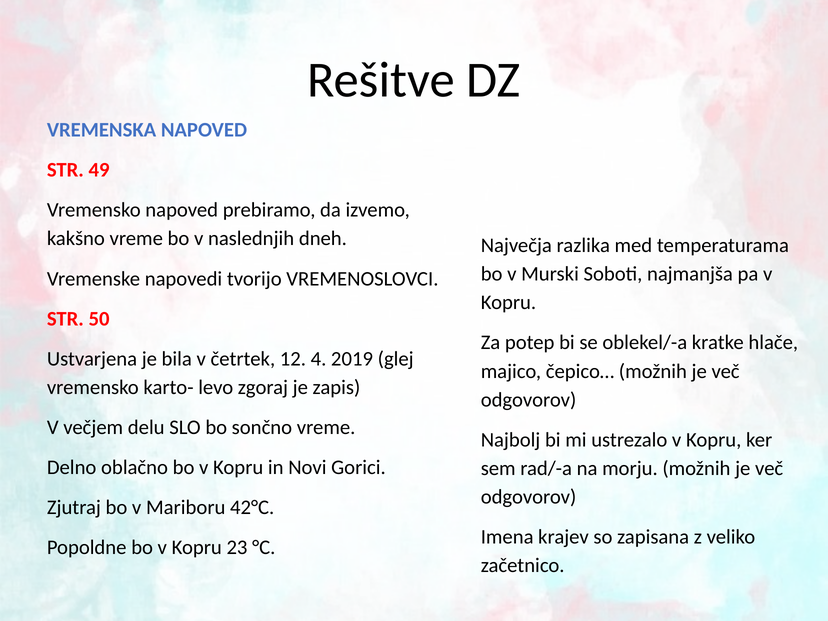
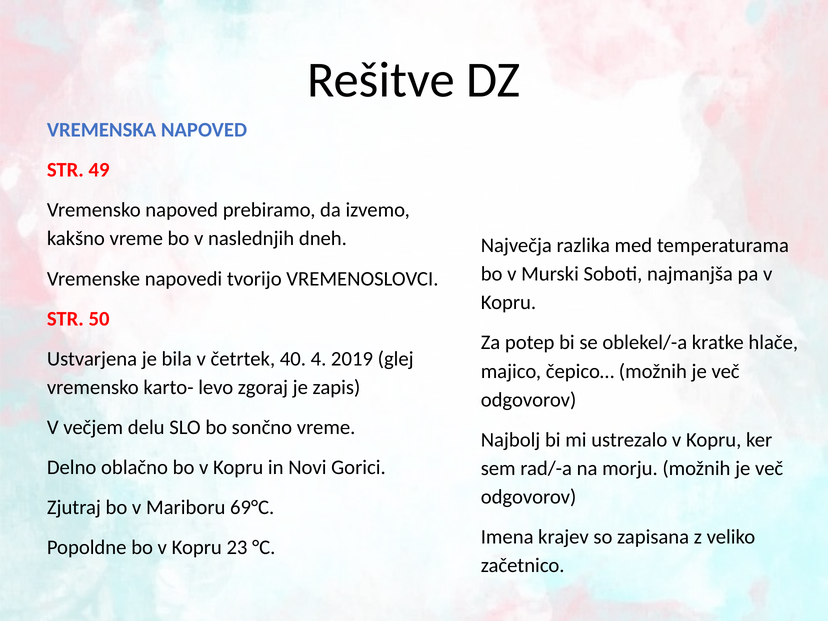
12: 12 -> 40 (293, 359)
42°C: 42°C -> 69°C (252, 508)
